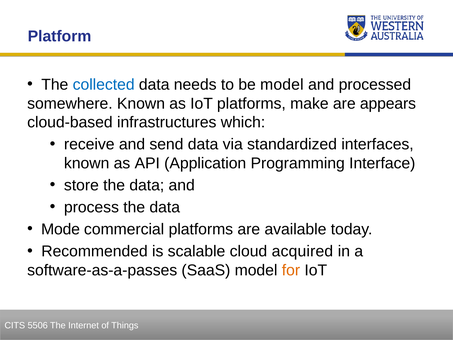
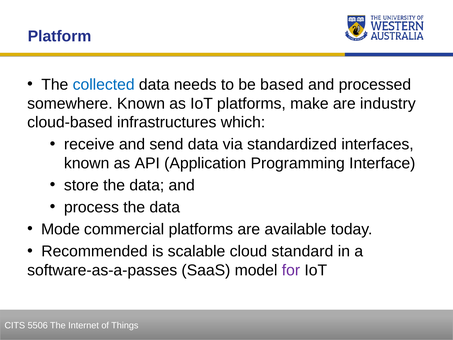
be model: model -> based (282, 85)
appears: appears -> industry (388, 103)
acquired: acquired -> standard (302, 251)
for colour: orange -> purple (291, 270)
